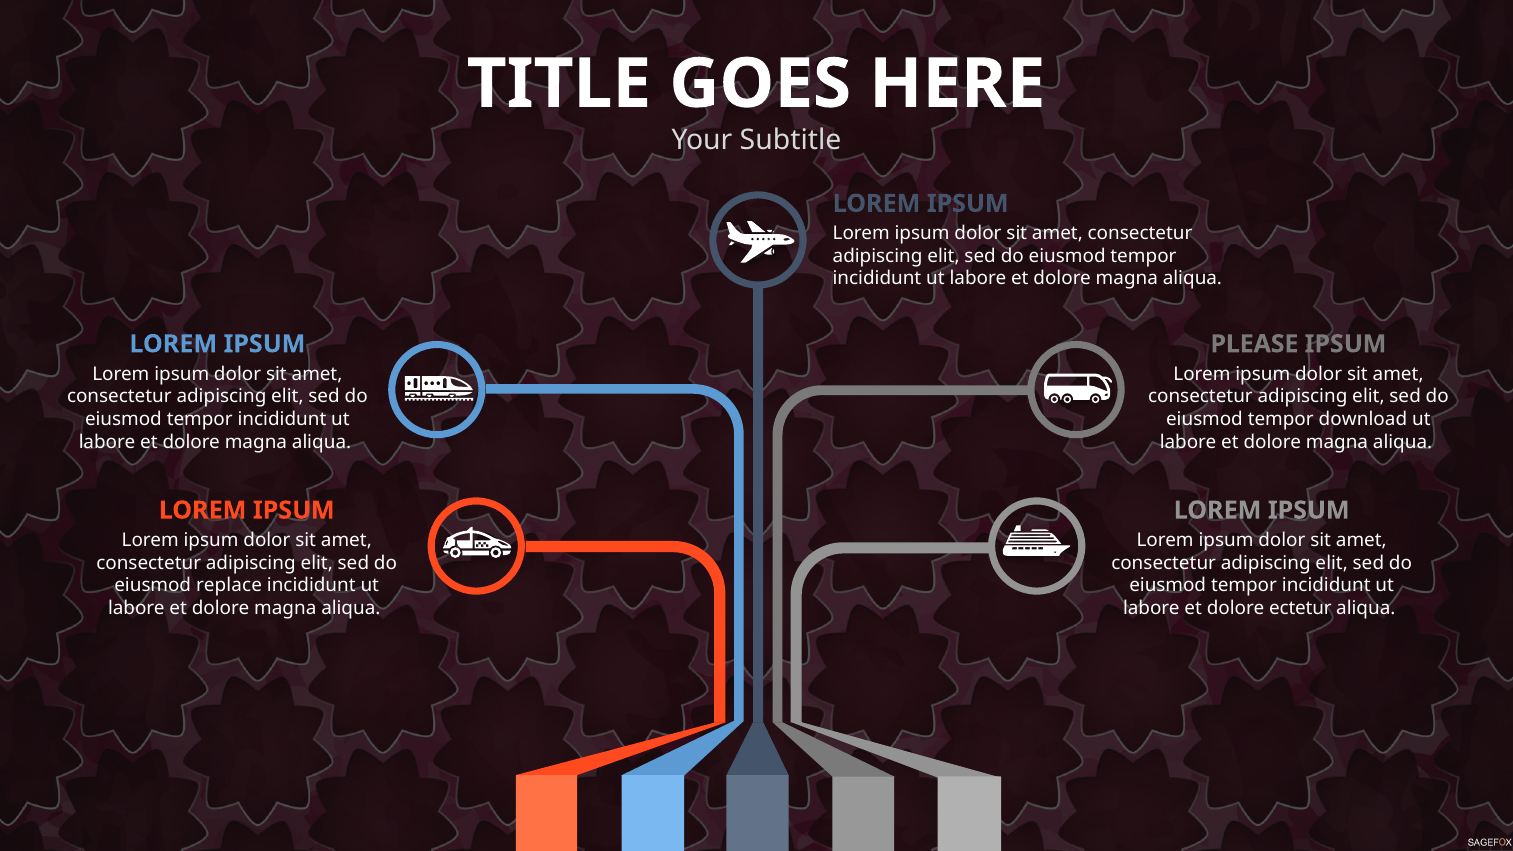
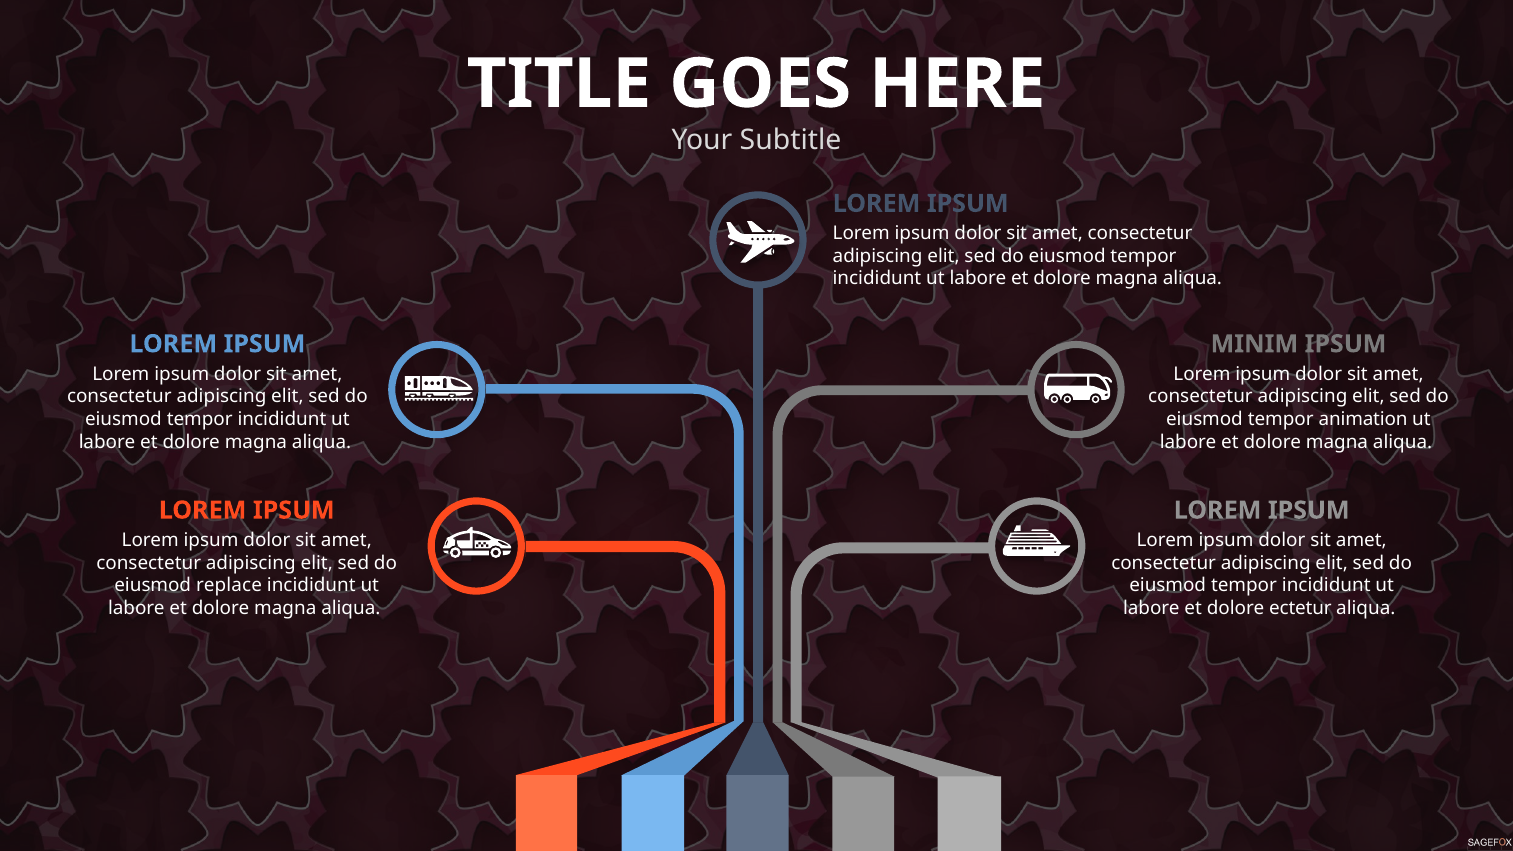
PLEASE: PLEASE -> MINIM (1254, 344)
download: download -> animation (1363, 419)
